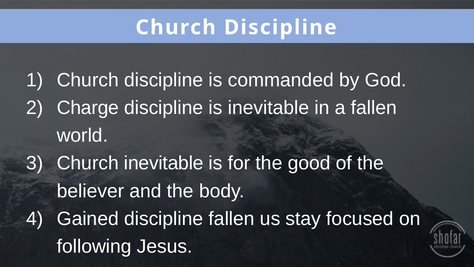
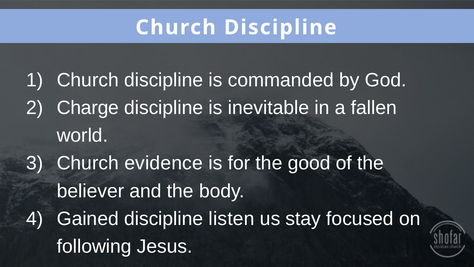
Church inevitable: inevitable -> evidence (164, 163)
discipline fallen: fallen -> listen (232, 219)
